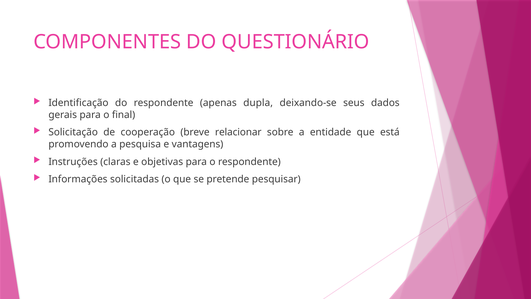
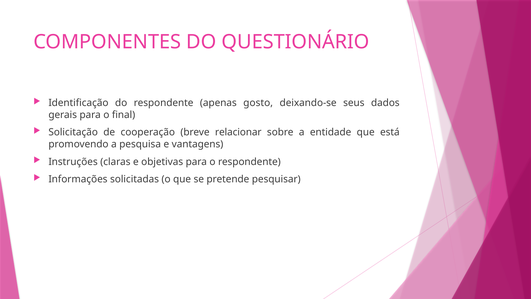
dupla: dupla -> gosto (258, 103)
